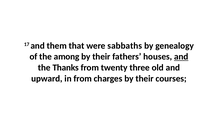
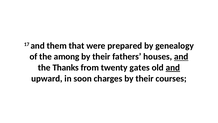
sabbaths: sabbaths -> prepared (125, 46)
three: three -> gates (140, 67)
and underline: none -> present (173, 67)
in from: from -> soon (83, 78)
